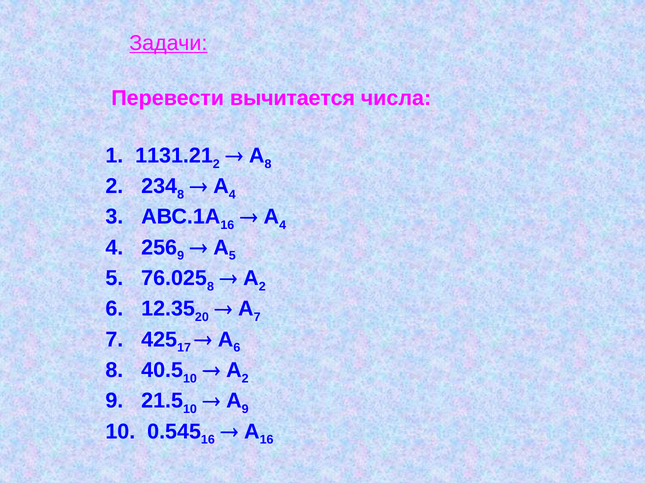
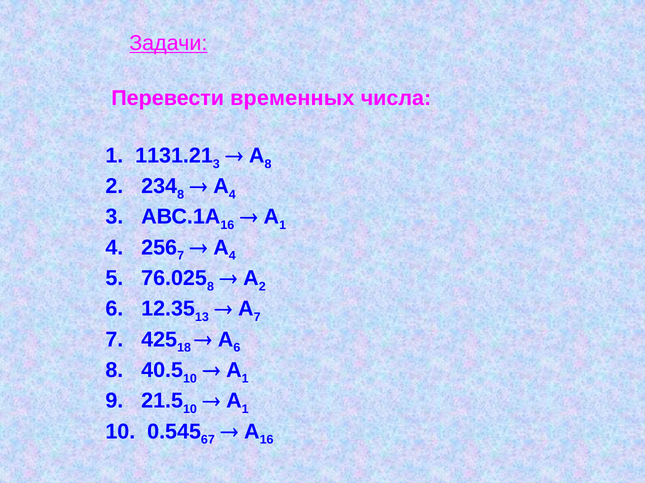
вычитается: вычитается -> временных (292, 98)
2: 2 -> 3 (216, 164)
4: 4 -> 1 (283, 226)
9: 9 -> 7 (181, 256)
5: 5 -> 4 (232, 256)
20: 20 -> 13 (202, 318)
17: 17 -> 18 (184, 348)
2: 2 -> 1 (245, 379)
9: 9 -> 1 (245, 410)
16: 16 -> 67 (208, 440)
